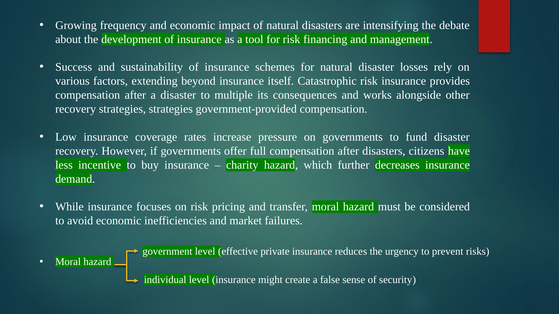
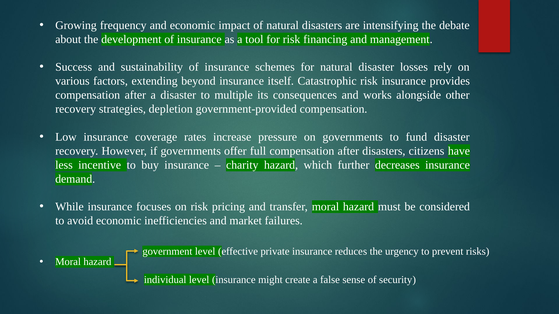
strategies strategies: strategies -> depletion (171, 109)
